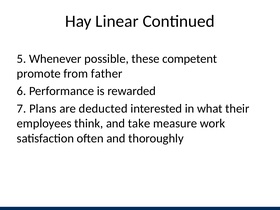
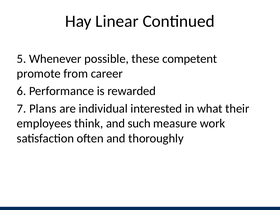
father: father -> career (107, 74)
deducted: deducted -> individual (103, 109)
take: take -> such (139, 123)
